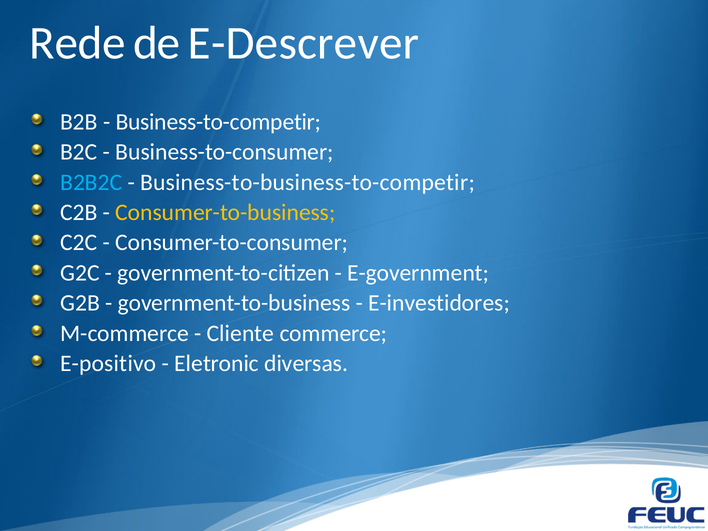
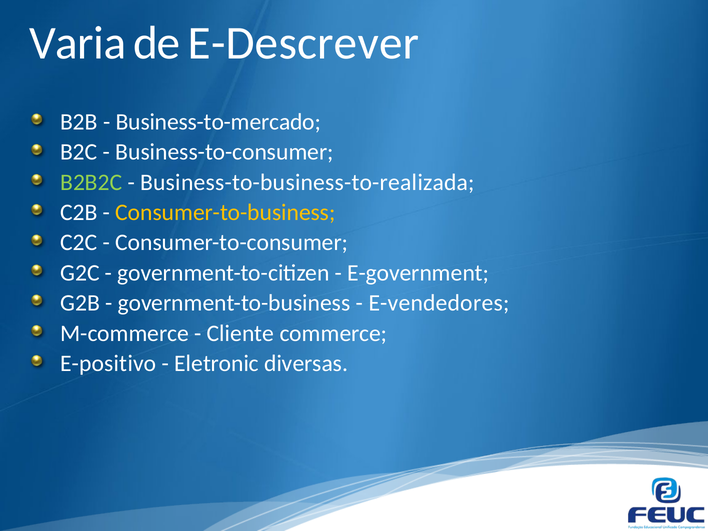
Rede: Rede -> Varia (78, 43)
Business-to-competir: Business-to-competir -> Business-to-mercado (218, 122)
B2B2C colour: light blue -> light green (91, 182)
Business-to-business-to-competir: Business-to-business-to-competir -> Business-to-business-to-realizada (307, 182)
E-investidores: E-investidores -> E-vendedores (439, 303)
